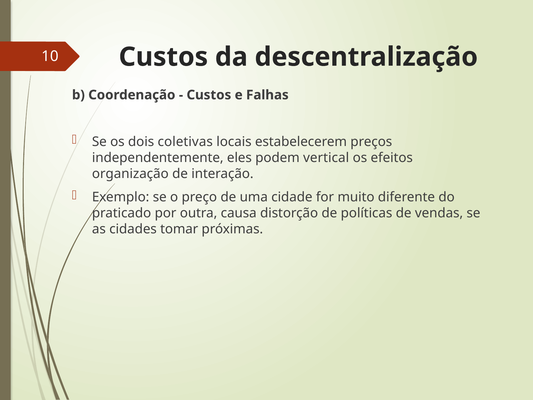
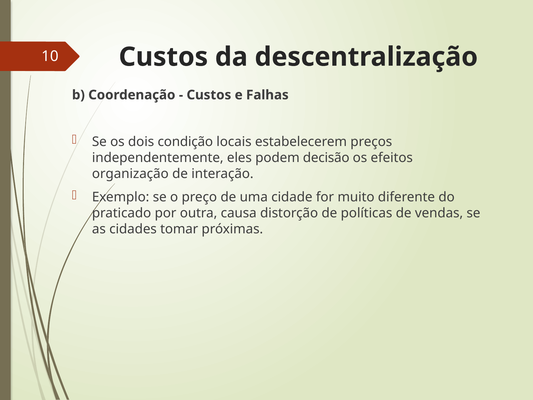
coletivas: coletivas -> condição (185, 142)
vertical: vertical -> decisão (326, 158)
